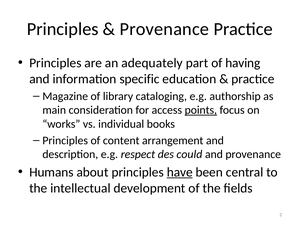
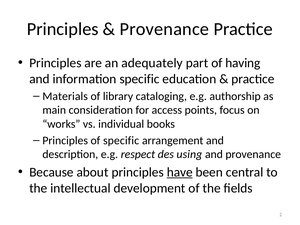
Magazine: Magazine -> Materials (65, 96)
points underline: present -> none (201, 110)
of content: content -> specific (121, 140)
could: could -> using (189, 154)
Humans: Humans -> Because (51, 172)
